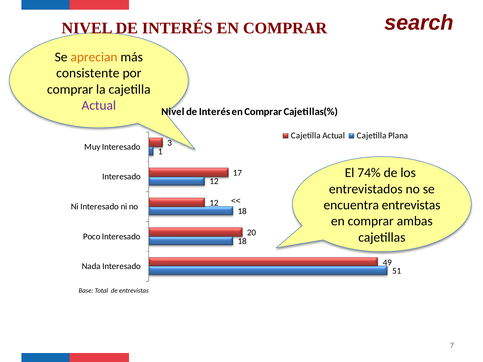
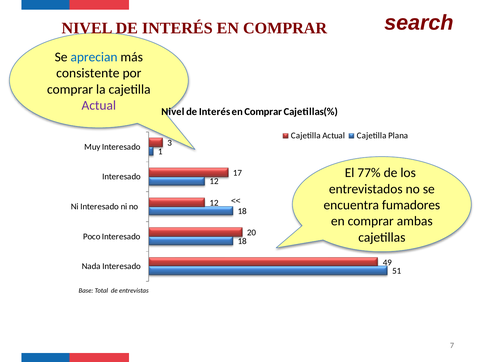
aprecian colour: orange -> blue (94, 57)
74%: 74% -> 77% (369, 173)
encuentra entrevistas: entrevistas -> fumadores (411, 205)
